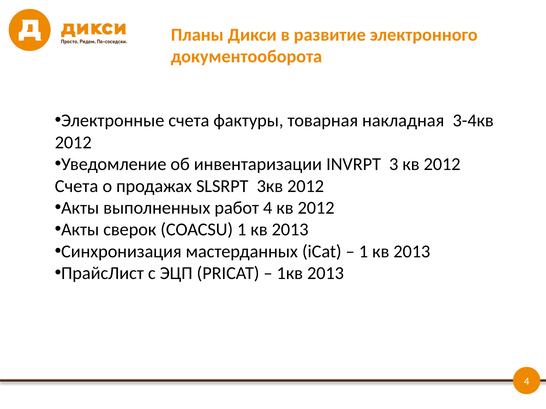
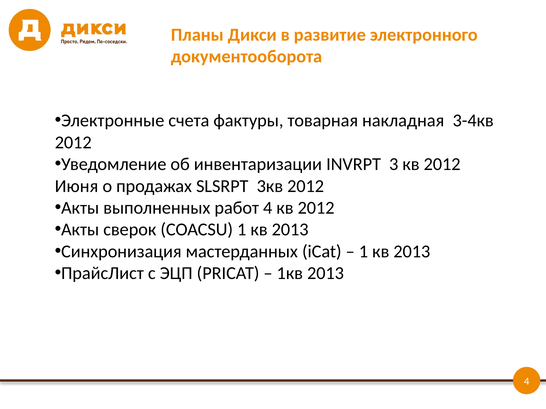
Счета: Счета -> Июня (77, 186)
